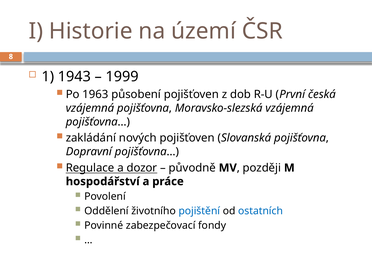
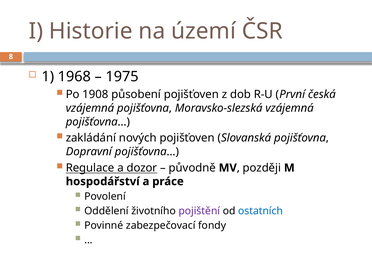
1943: 1943 -> 1968 (74, 77)
1999: 1999 -> 1975 (122, 77)
1963: 1963 -> 1908 (95, 94)
pojištění colour: blue -> purple (199, 211)
